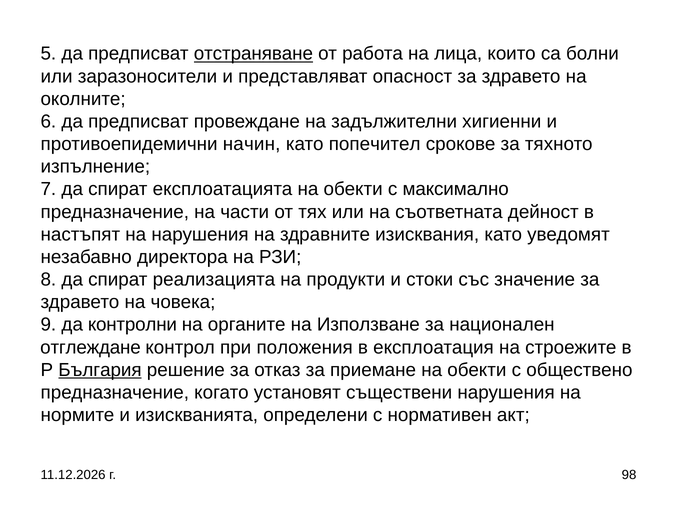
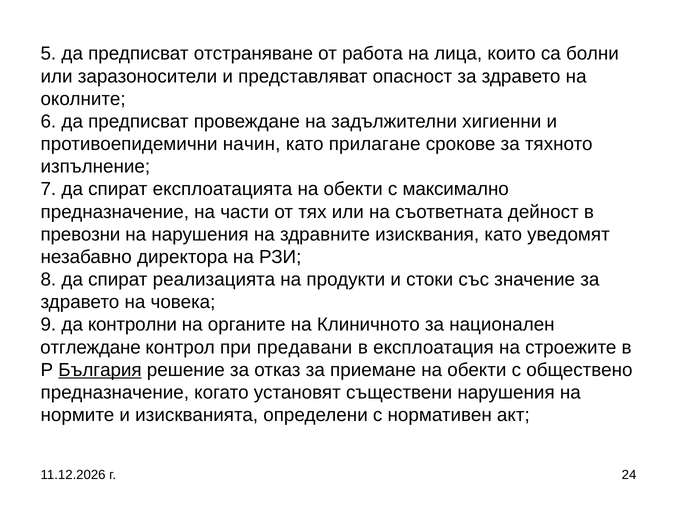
отстраняване underline: present -> none (253, 54)
попечител: попечител -> прилагане (375, 144)
настъпят: настъпят -> превозни (80, 234)
Използване: Използване -> Клиничното (368, 325)
положения: положения -> предавани (305, 347)
98: 98 -> 24 (629, 475)
